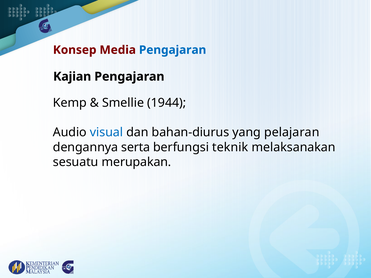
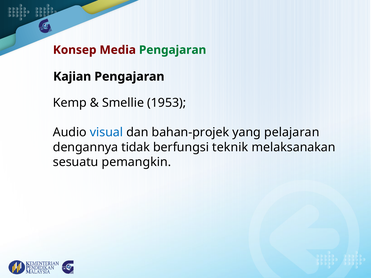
Pengajaran colour: blue -> green (173, 50)
1944: 1944 -> 1953 (167, 103)
bahan-diurus: bahan-diurus -> bahan-projek (190, 133)
serta: serta -> tidak (136, 147)
merupakan: merupakan -> pemangkin (136, 162)
